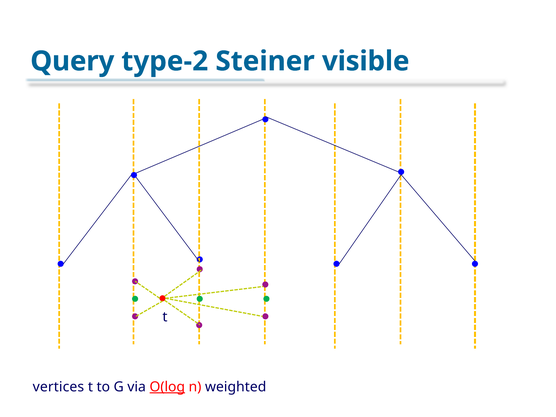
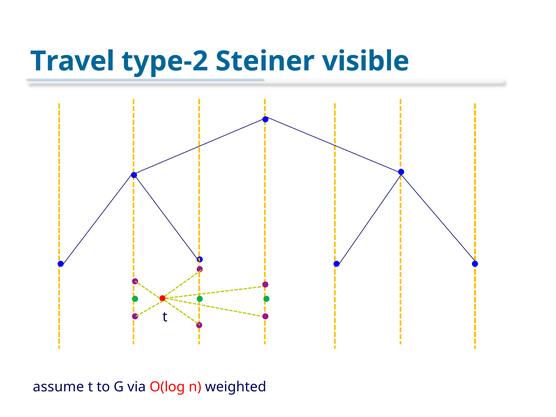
Query: Query -> Travel (72, 61)
vertices: vertices -> assume (58, 387)
O(log underline: present -> none (167, 387)
